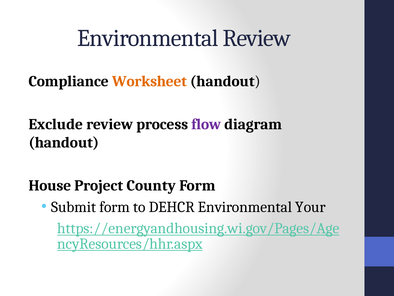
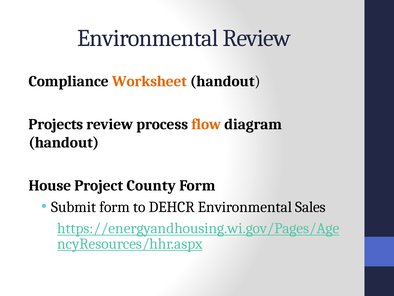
Exclude: Exclude -> Projects (56, 124)
flow colour: purple -> orange (206, 124)
Your: Your -> Sales (310, 207)
